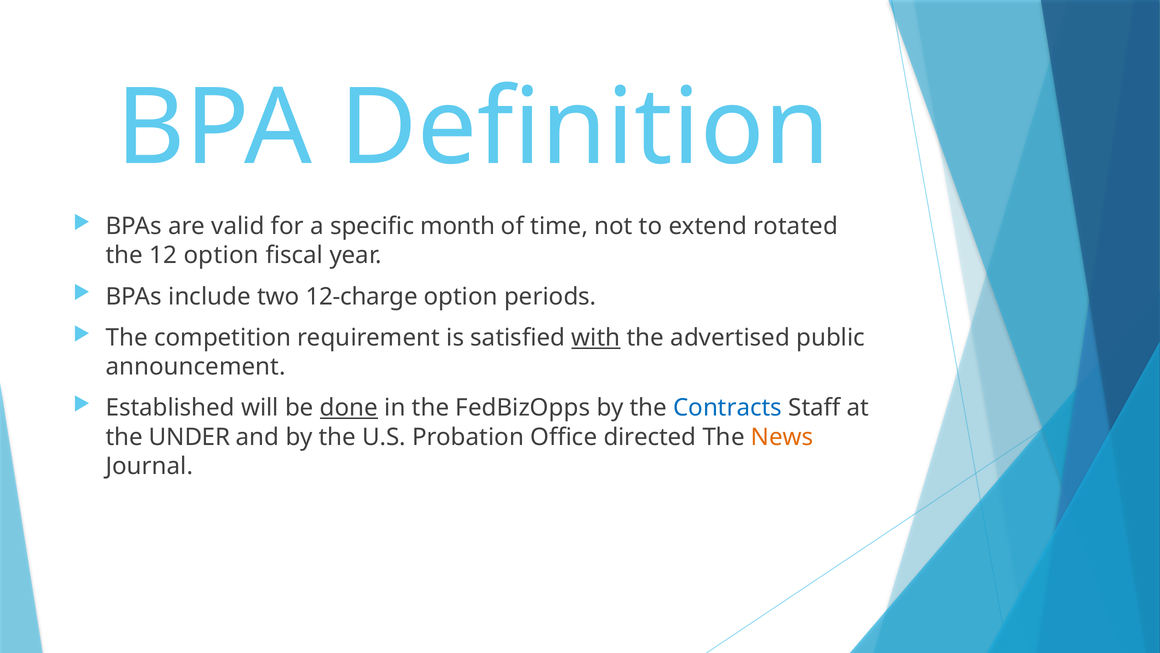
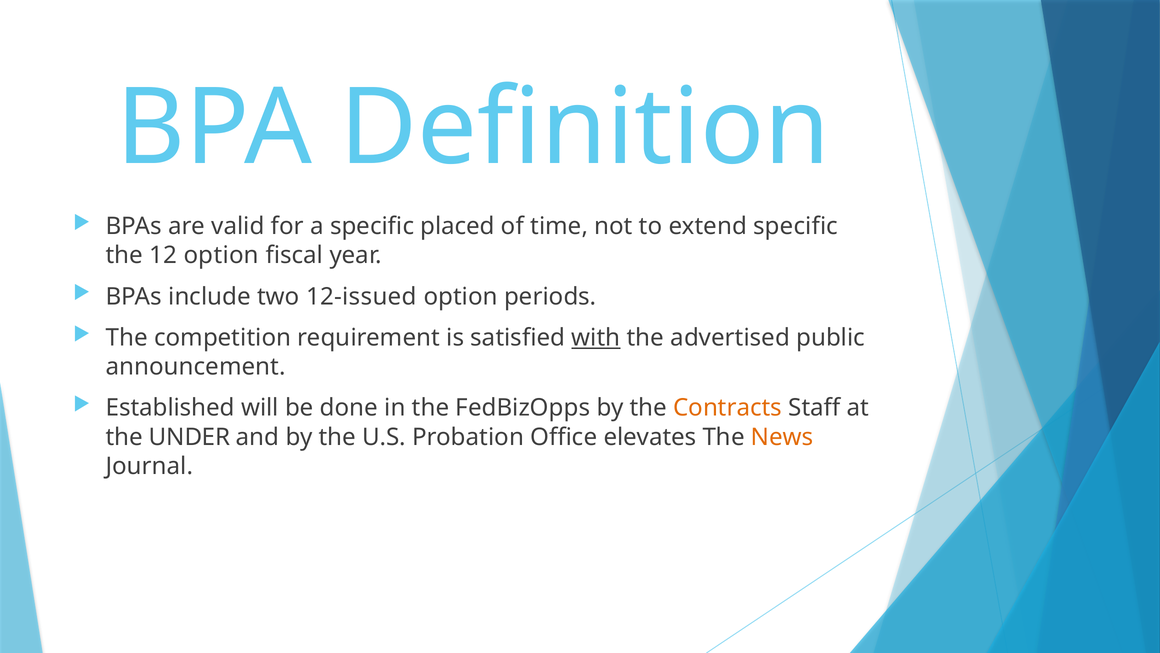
month: month -> placed (458, 226)
extend rotated: rotated -> specific (796, 226)
12‐charge: 12‐charge -> 12‐issued (361, 296)
done underline: present -> none (349, 408)
Contracts colour: blue -> orange (728, 408)
directed: directed -> elevates (650, 437)
